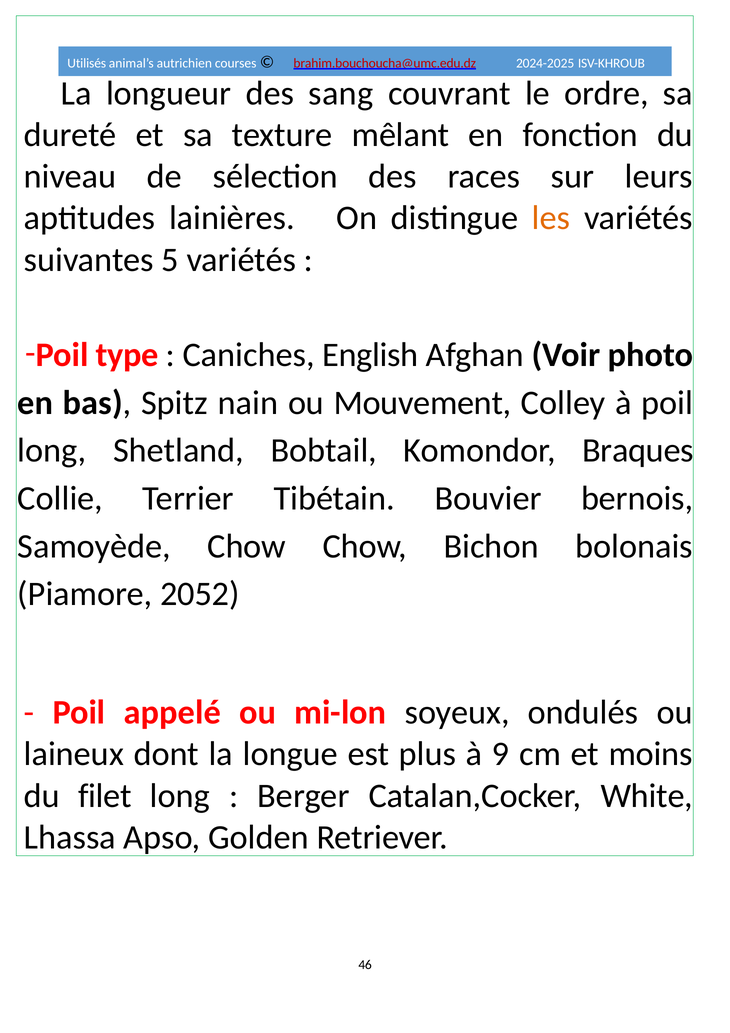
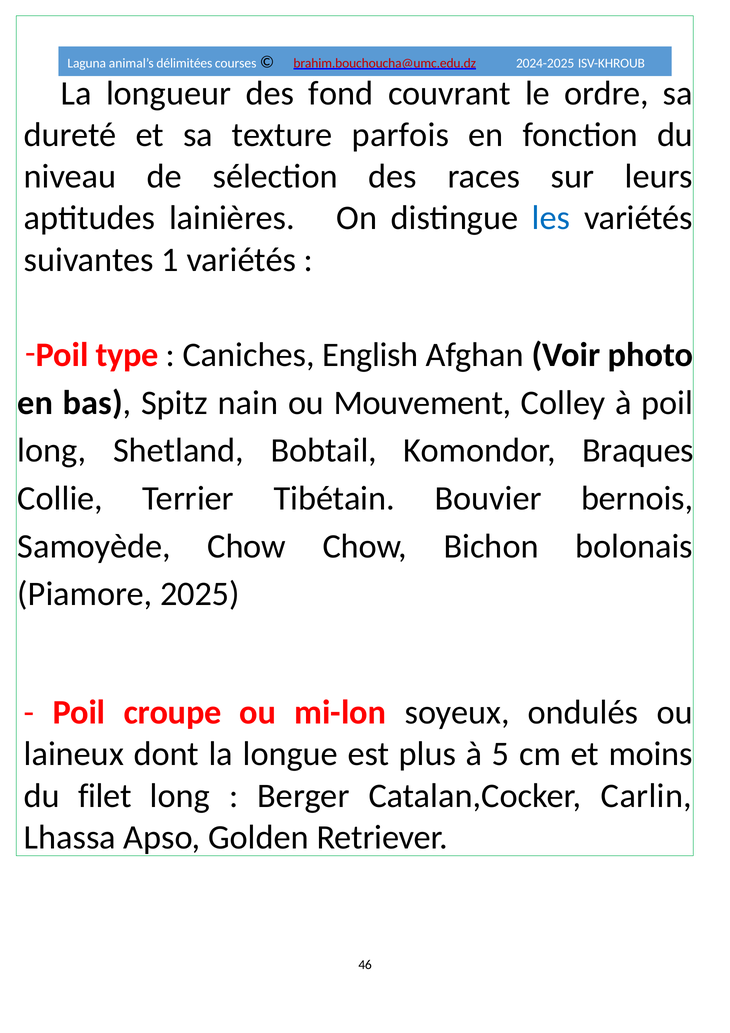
Utilisés: Utilisés -> Laguna (87, 63)
autrichien: autrichien -> délimitées (184, 63)
sang: sang -> fond (341, 93)
mêlant: mêlant -> parfois (400, 135)
les colour: orange -> blue (551, 218)
5: 5 -> 1 (170, 260)
2052: 2052 -> 2025 (200, 594)
appelé: appelé -> croupe (173, 713)
9: 9 -> 5 (501, 754)
White: White -> Carlin (646, 796)
